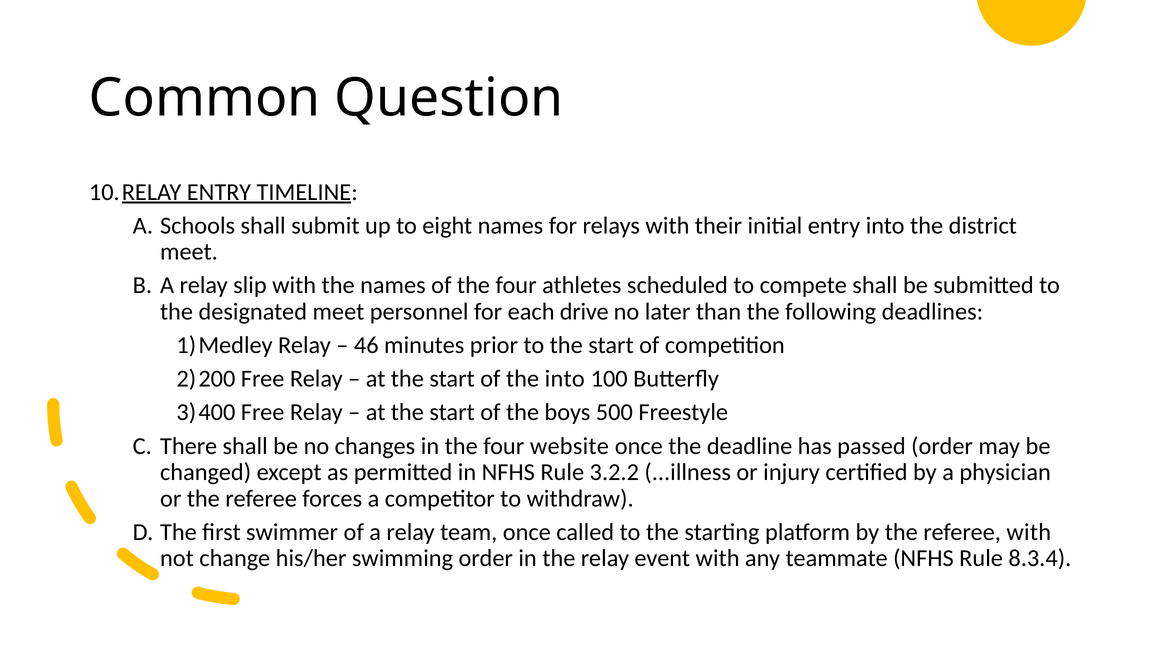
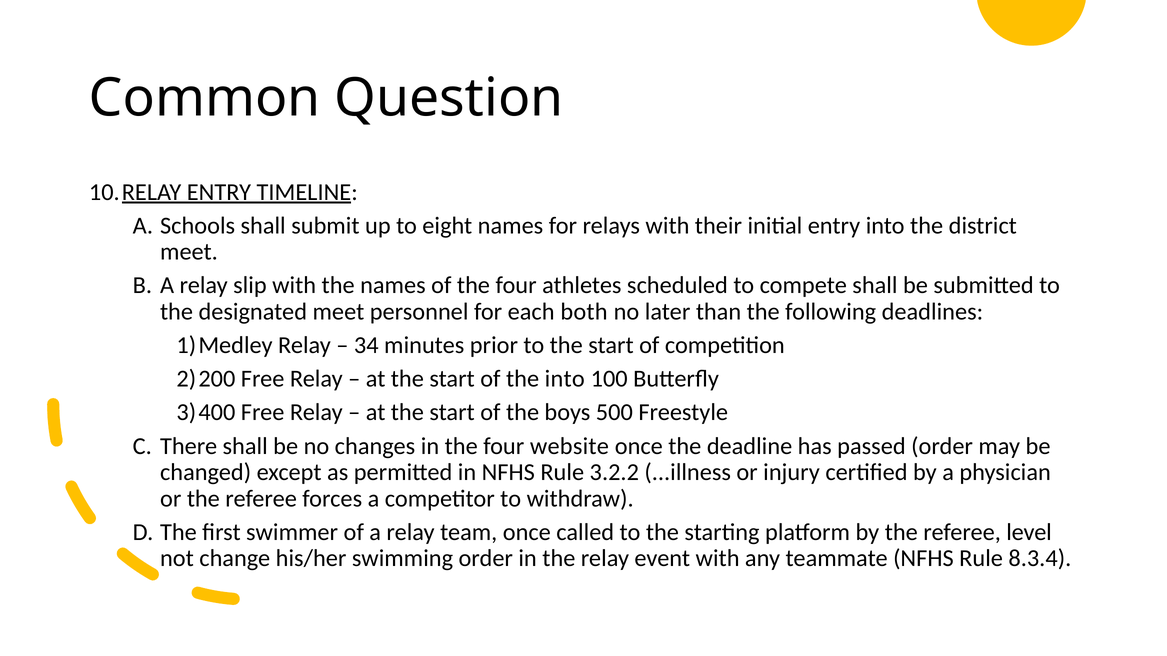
drive: drive -> both (584, 312)
46: 46 -> 34 (366, 346)
referee with: with -> level (1029, 532)
